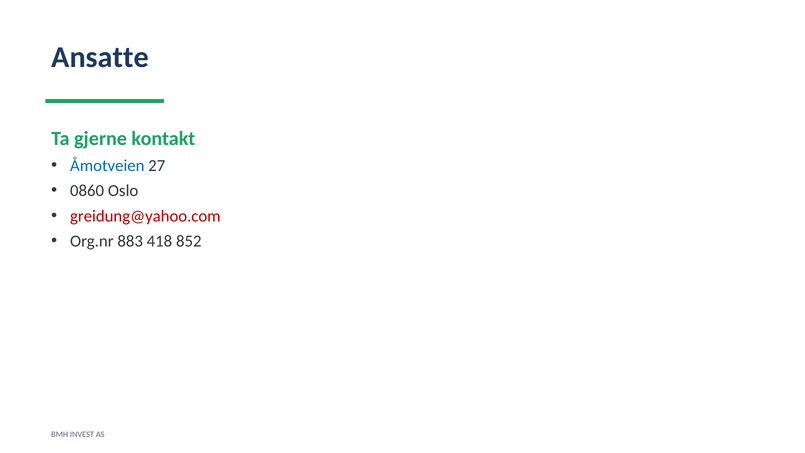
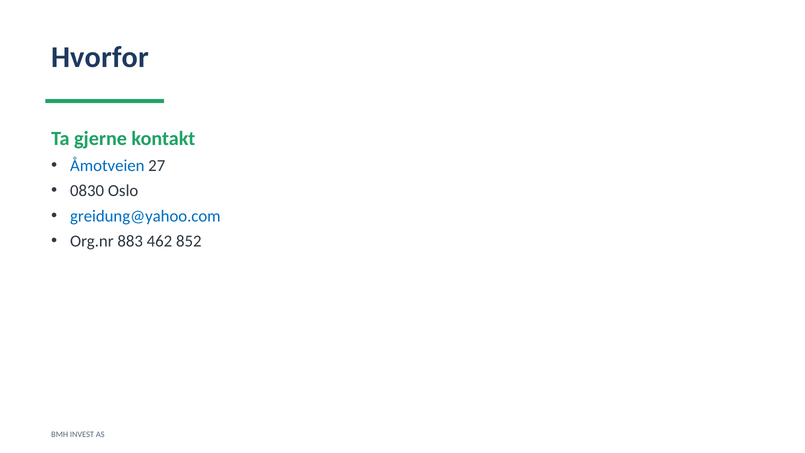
Ansatte: Ansatte -> Hvorfor (100, 57)
0860: 0860 -> 0830 (87, 191)
greidung@yahoo.com colour: red -> blue (145, 216)
418: 418 -> 462 (159, 241)
